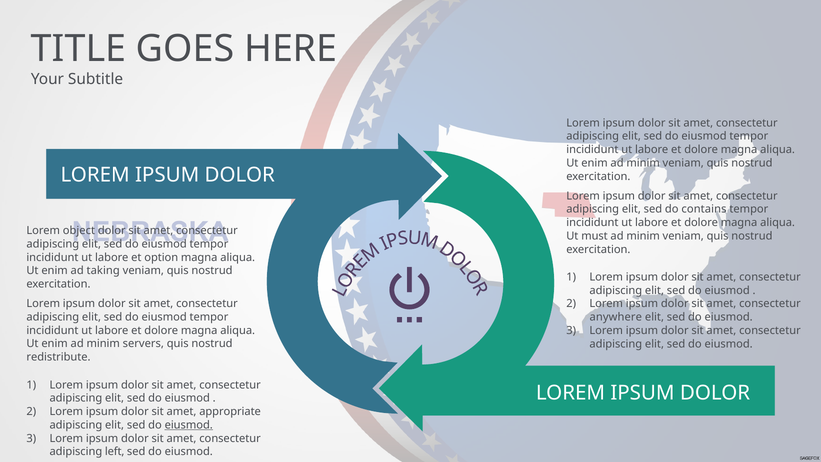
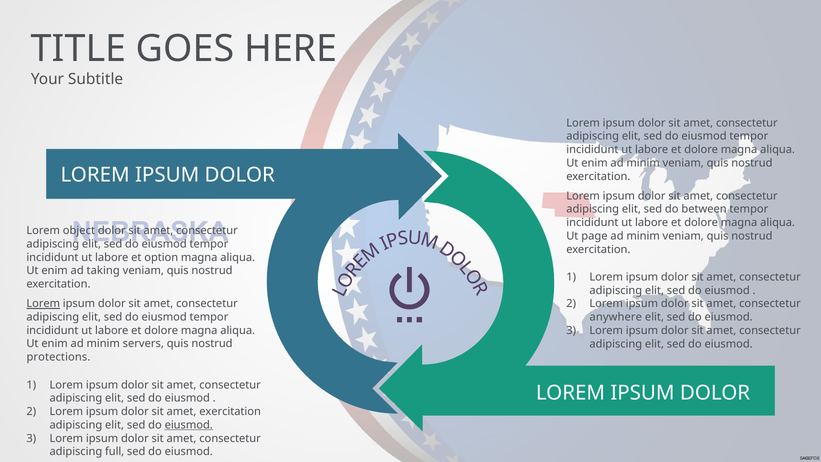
contains: contains -> between (704, 209)
must: must -> page (594, 236)
Lorem underline: none -> present (43, 304)
redistribute: redistribute -> protections (58, 357)
amet appropriate: appropriate -> exercitation (230, 411)
left: left -> full (115, 452)
